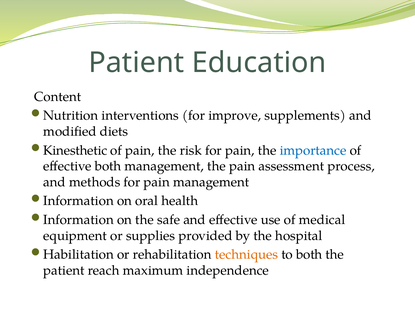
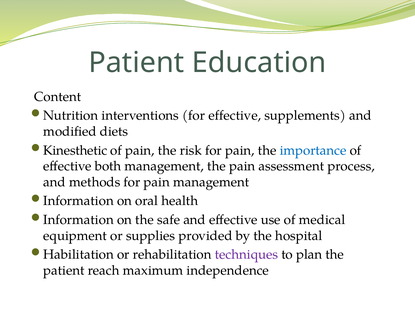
for improve: improve -> effective (235, 116)
techniques colour: orange -> purple (247, 255)
to both: both -> plan (309, 255)
